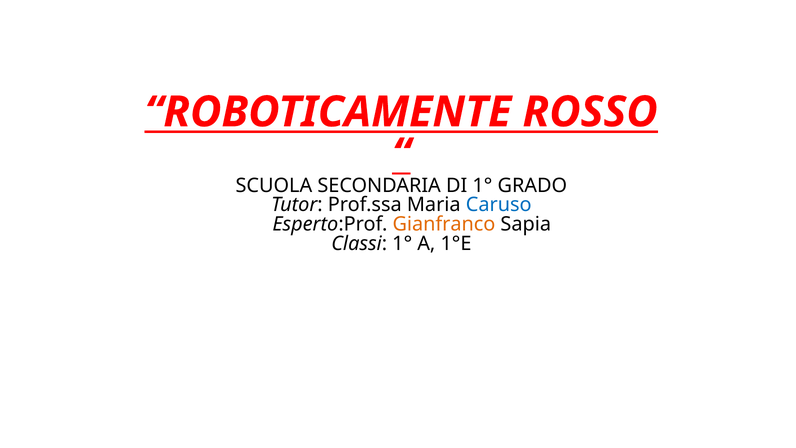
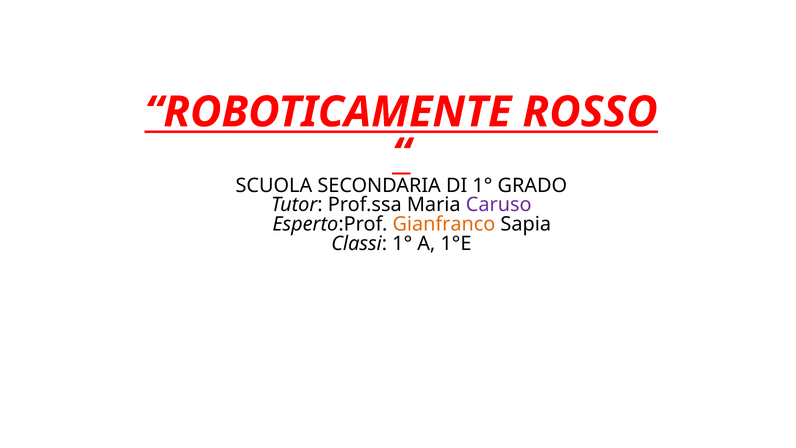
Caruso colour: blue -> purple (499, 205)
